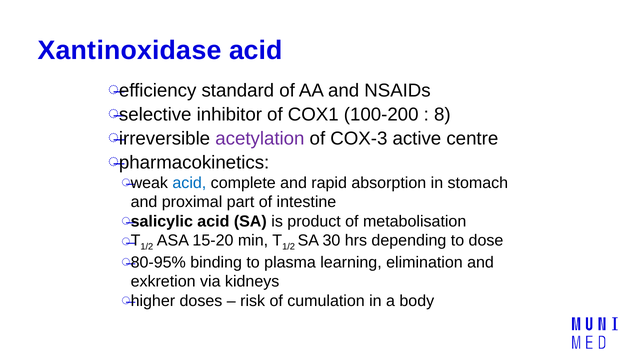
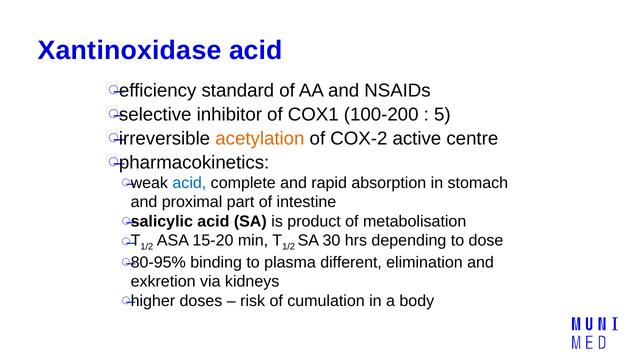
8: 8 -> 5 (442, 115)
acetylation colour: purple -> orange (260, 139)
COX-3: COX-3 -> COX-2 (359, 139)
learning: learning -> different (351, 263)
